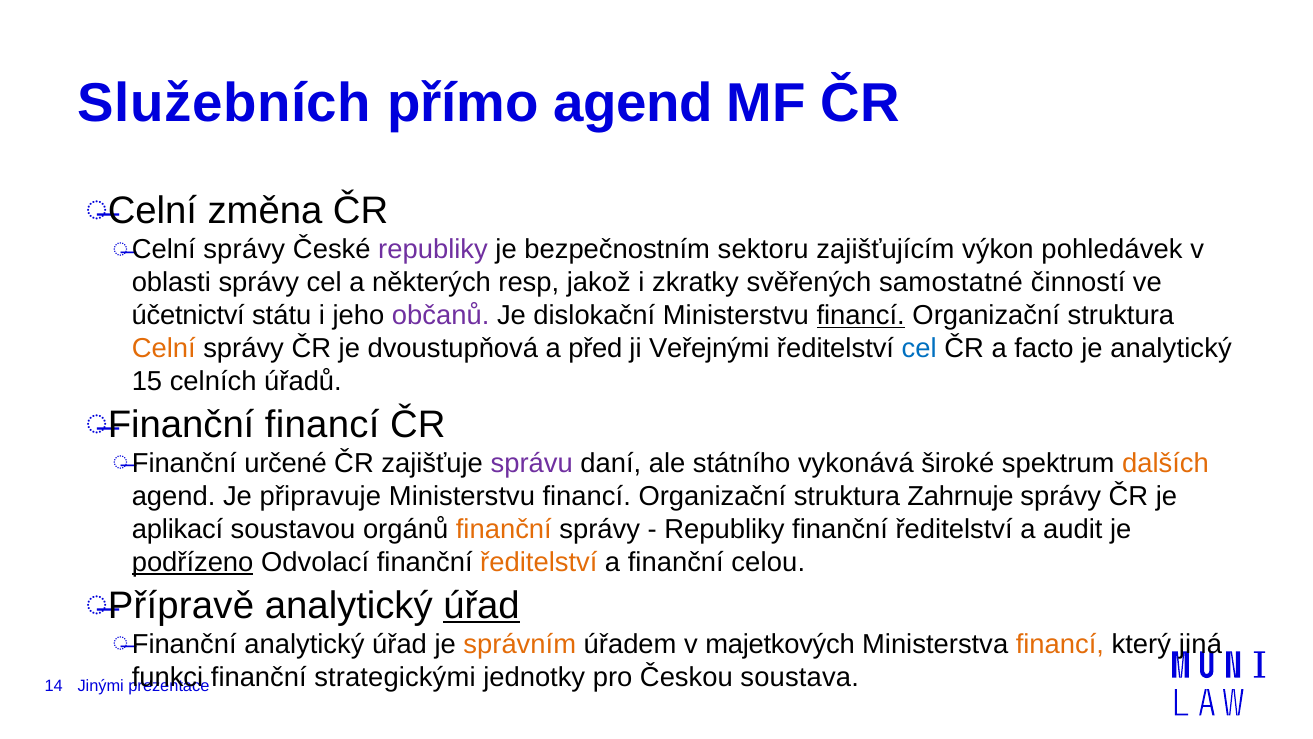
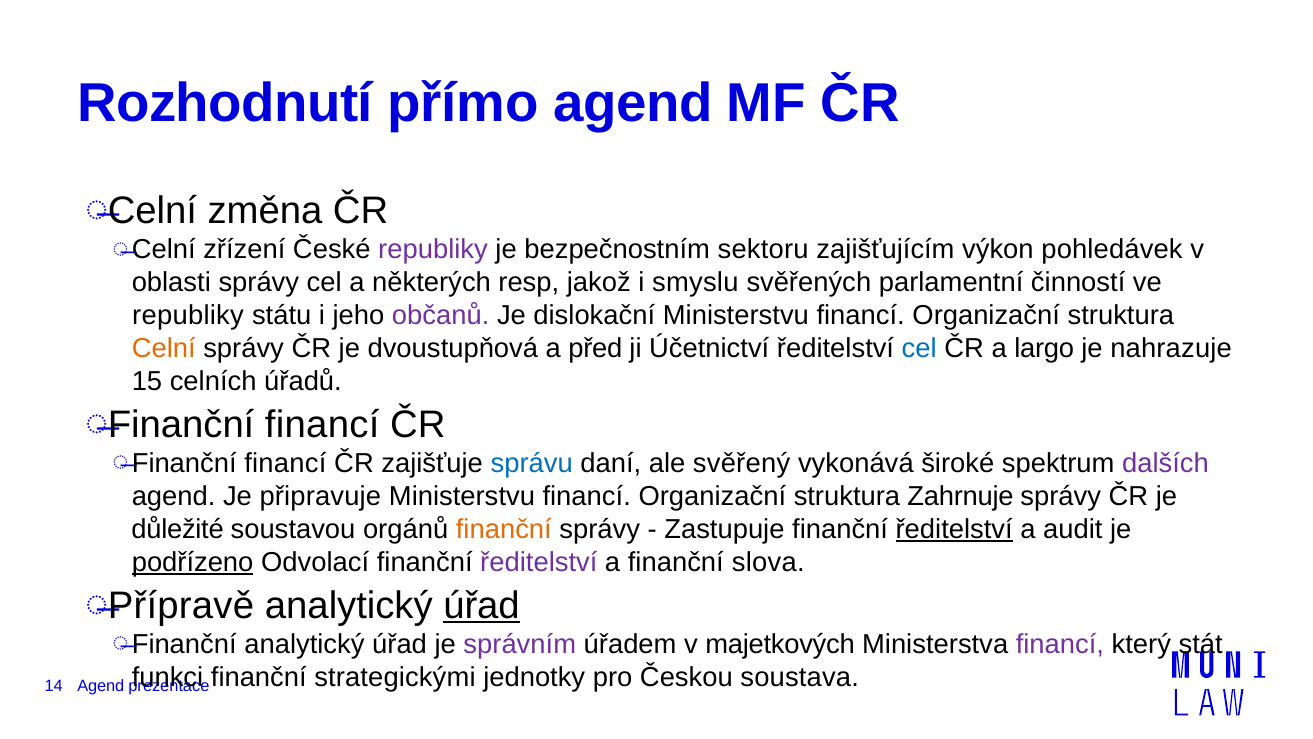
Služebních: Služebních -> Rozhodnutí (225, 103)
správy: správy -> zřízení (244, 250)
zkratky: zkratky -> smyslu (695, 283)
samostatné: samostatné -> parlamentní (951, 283)
účetnictví: účetnictví -> republiky (188, 315)
financí underline: present -> none (861, 315)
Veřejnými: Veřejnými -> Účetnictví (709, 348)
facto: facto -> largo (1044, 348)
je analytický: analytický -> nahrazuje (1171, 348)
určené: určené -> financí (285, 463)
správu colour: purple -> blue (532, 463)
státního: státního -> svěřený (742, 463)
dalších colour: orange -> purple (1166, 463)
aplikací: aplikací -> důležité (178, 529)
Republiky: Republiky -> Zastupuje (724, 529)
ředitelství underline: none -> present (954, 529)
ředitelství colour: orange -> purple (539, 562)
celou: celou -> slova (768, 562)
správním colour: orange -> purple (520, 644)
financí colour: orange -> purple (1060, 644)
jiná: jiná -> stát (1201, 644)
Jinými: Jinými -> Agend (101, 685)
